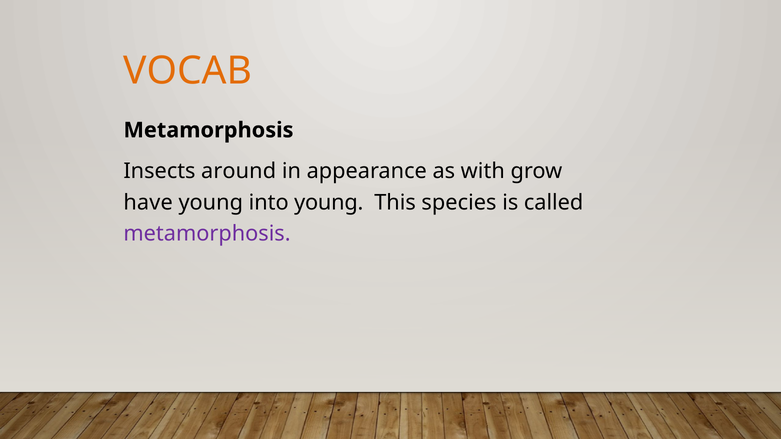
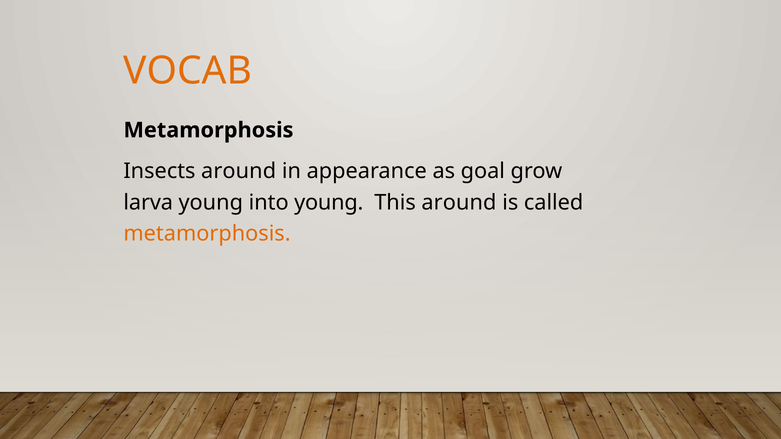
with: with -> goal (483, 171)
have: have -> larva (148, 203)
This species: species -> around (459, 203)
metamorphosis colour: purple -> orange (207, 234)
